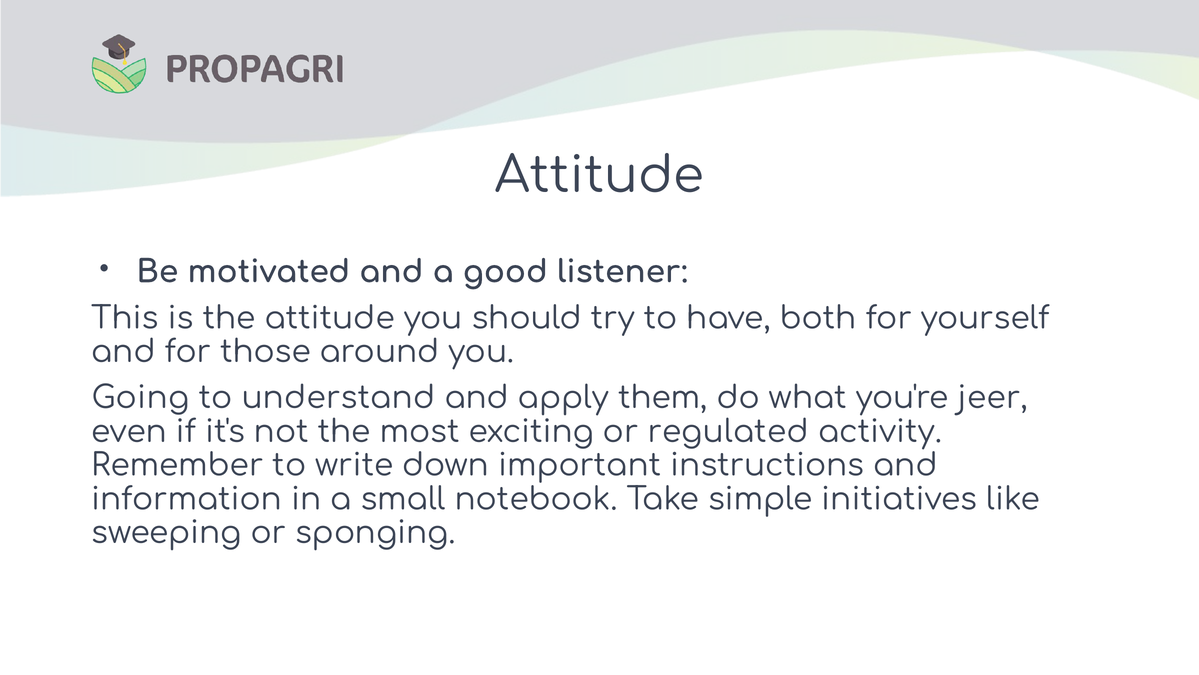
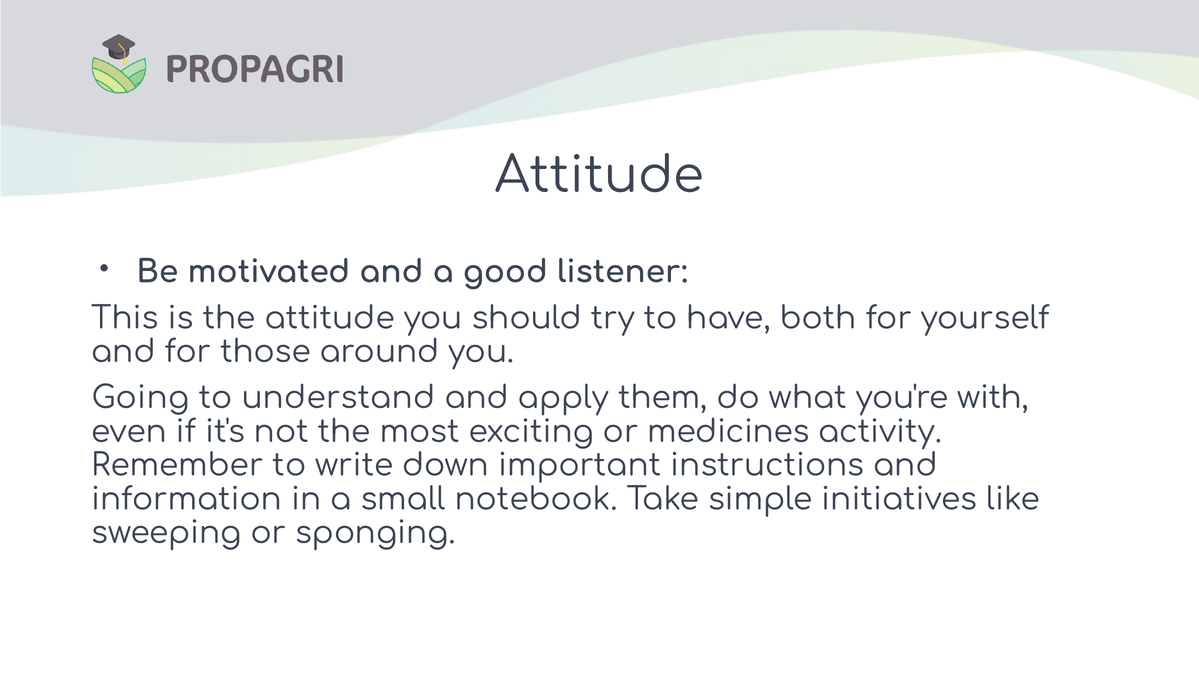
jeer: jeer -> with (993, 398)
regulated: regulated -> medicines (728, 432)
